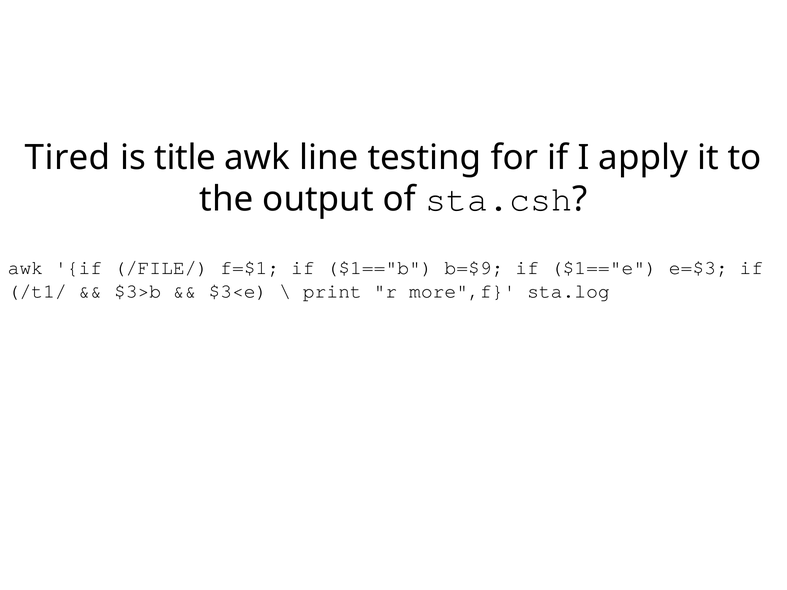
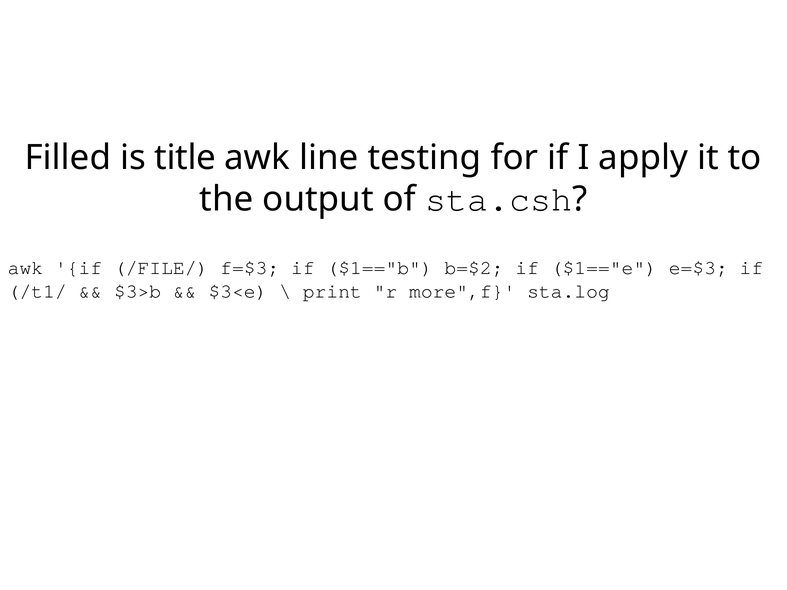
Tired: Tired -> Filled (68, 158)
f=$1: f=$1 -> f=$3 (250, 268)
b=$9: b=$9 -> b=$2 (474, 268)
